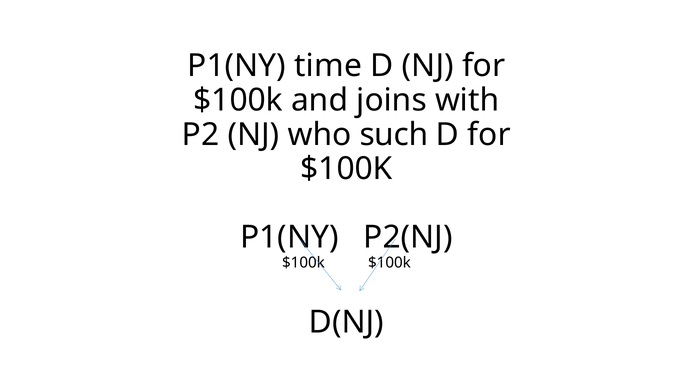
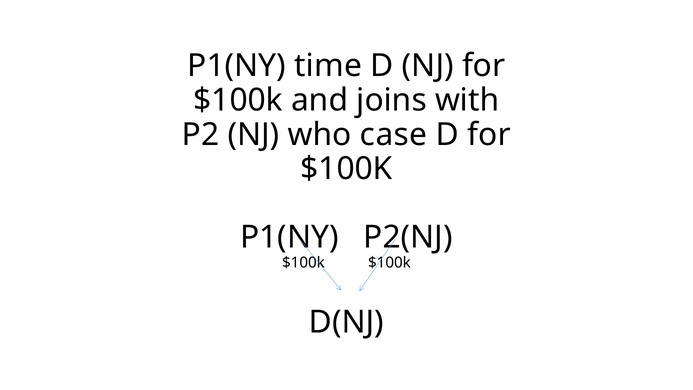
such: such -> case (394, 134)
